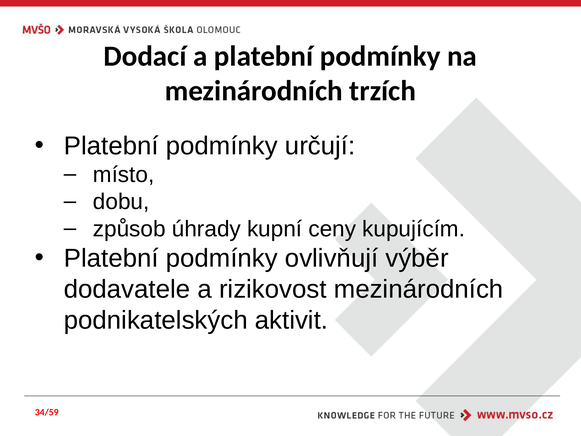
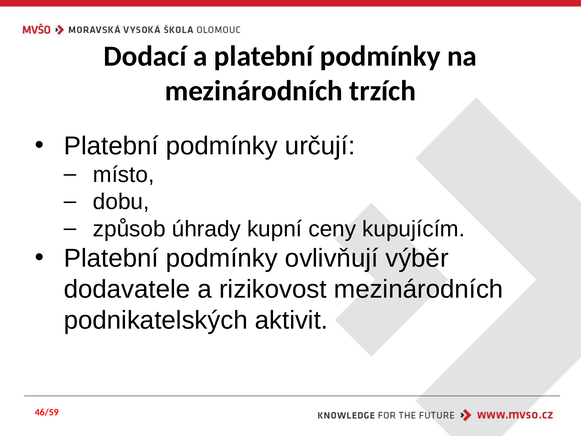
34/59: 34/59 -> 46/59 (47, 412)
